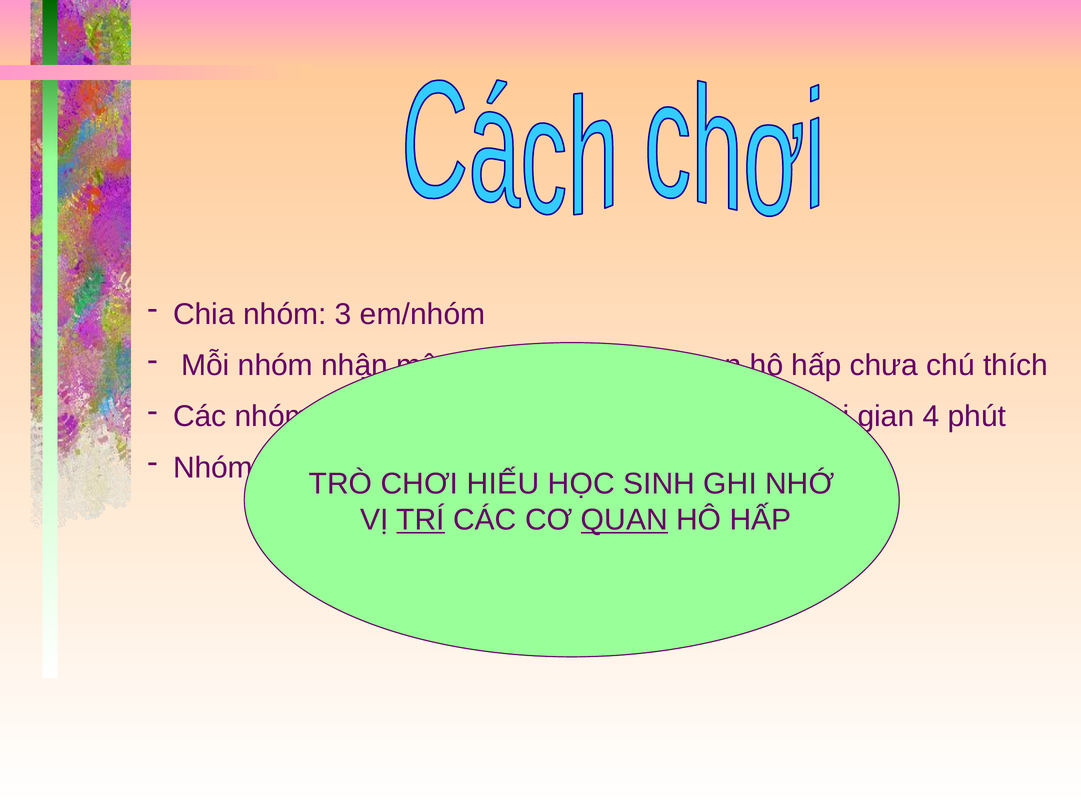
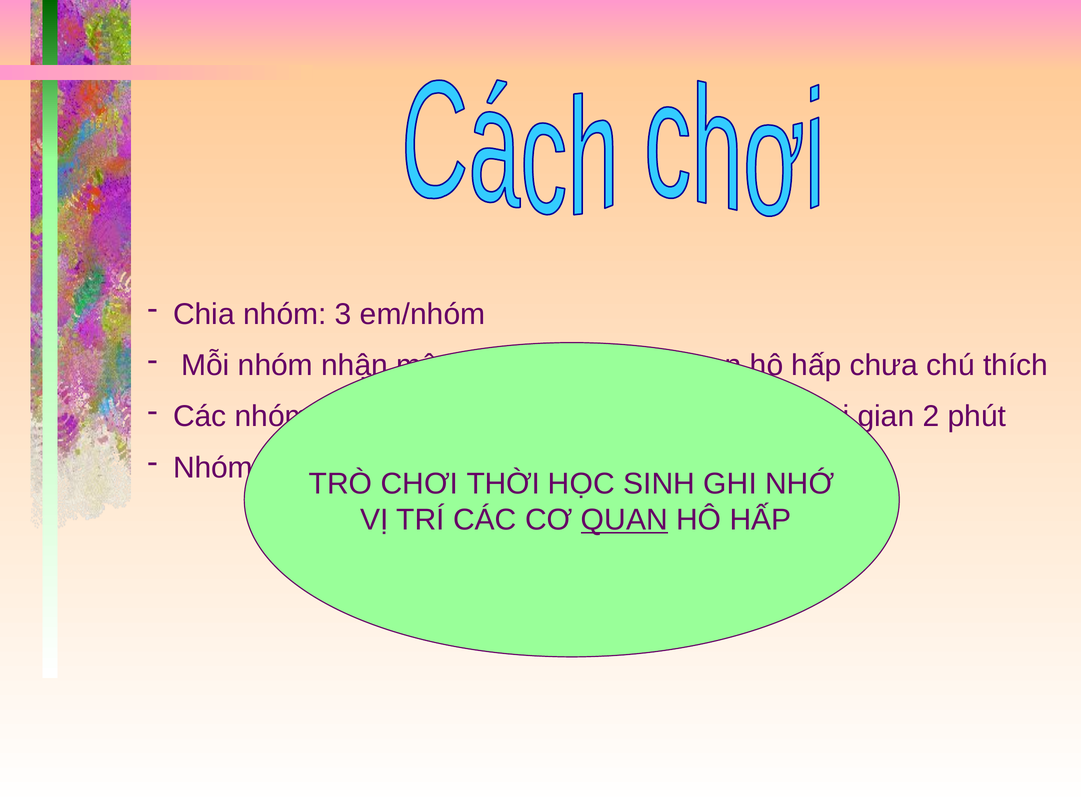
4: 4 -> 2 (931, 416)
HIẾU: HIẾU -> THỜI (503, 484)
TRÍ underline: present -> none (421, 520)
